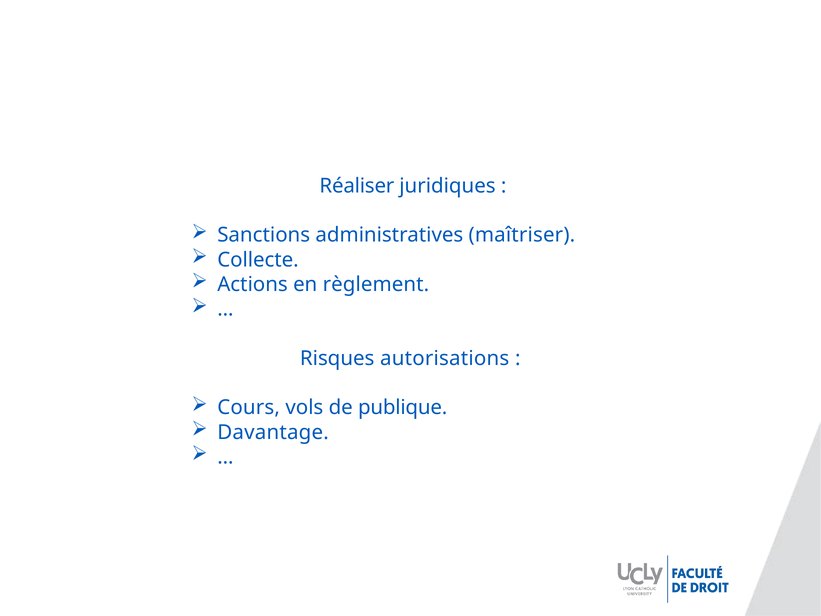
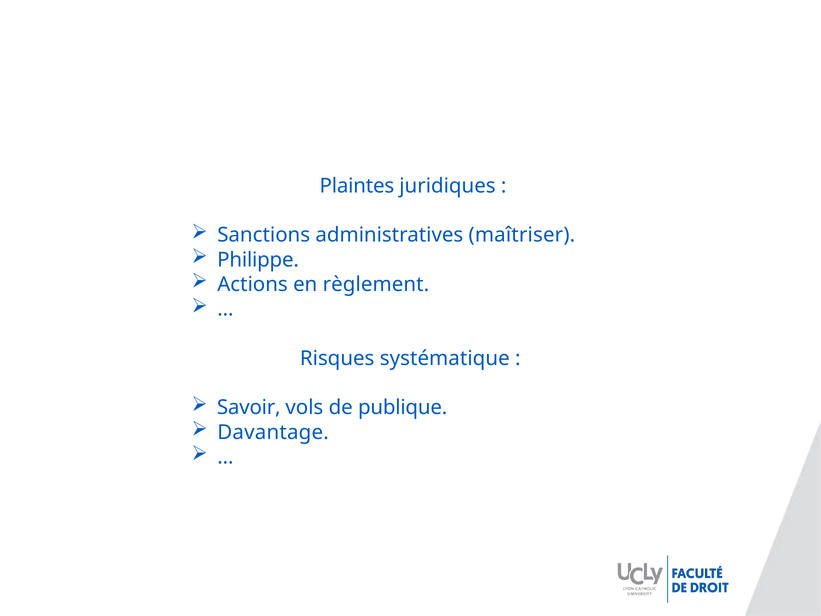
Réaliser: Réaliser -> Plaintes (357, 186)
Collecte: Collecte -> Philippe (258, 260)
autorisations: autorisations -> systématique (445, 358)
Cours: Cours -> Savoir (249, 408)
